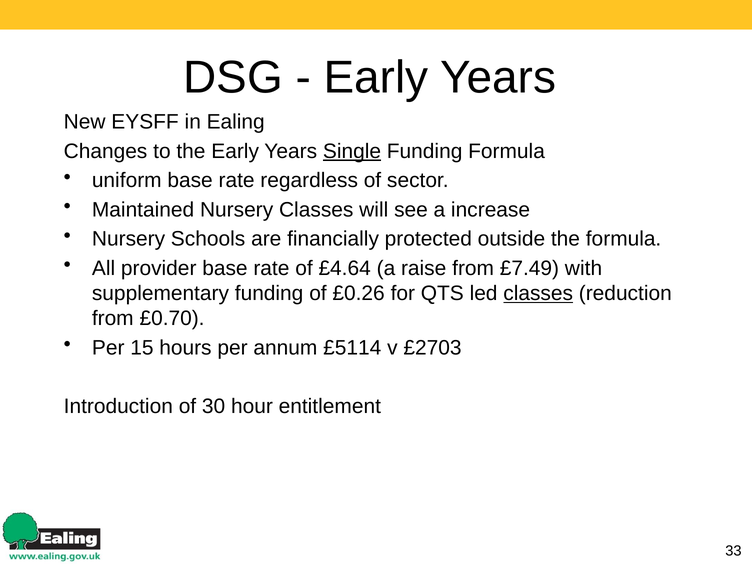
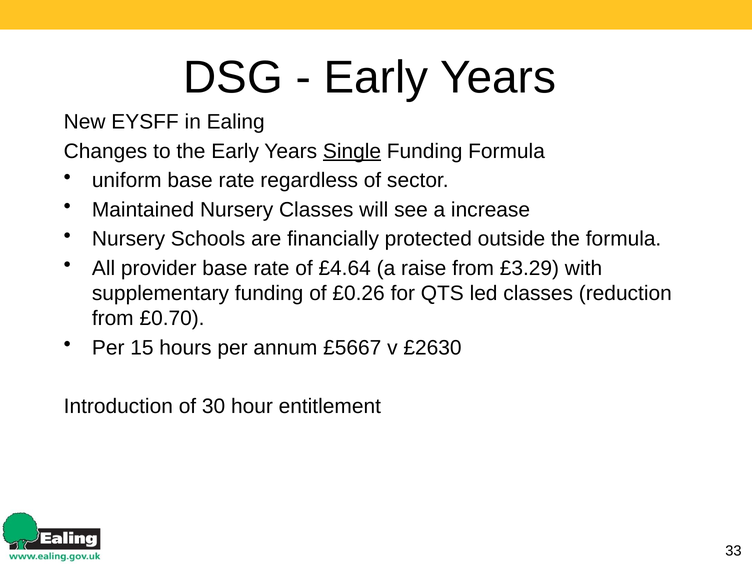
£7.49: £7.49 -> £3.29 (529, 268)
classes underline: present -> none (538, 293)
£5114: £5114 -> £5667 (352, 348)
£2703: £2703 -> £2630 (432, 348)
